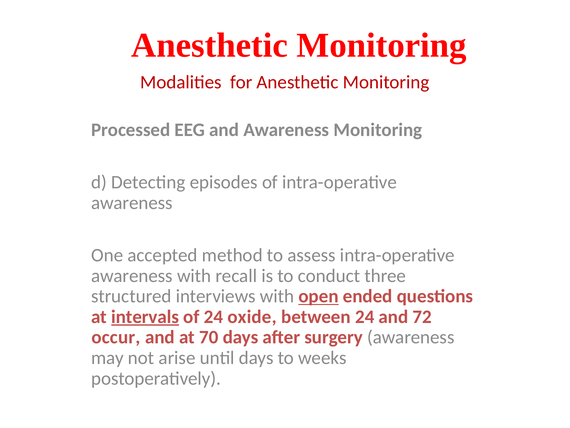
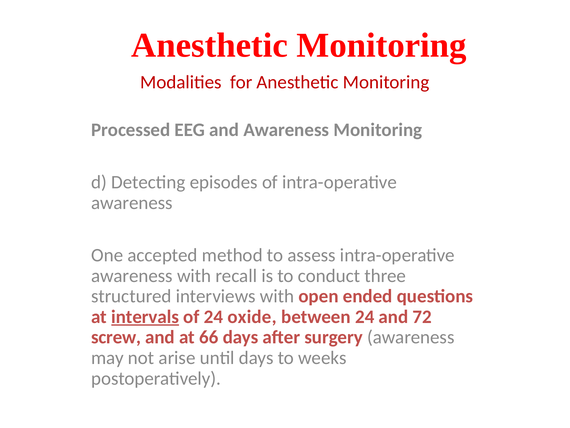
open underline: present -> none (318, 296)
occur: occur -> screw (116, 337)
70: 70 -> 66 (209, 337)
